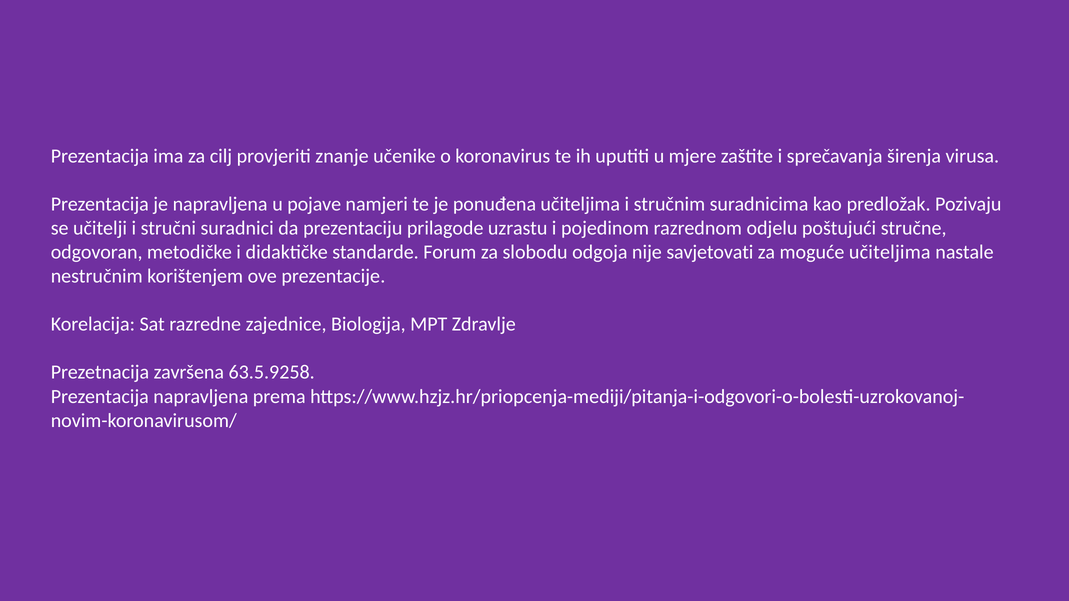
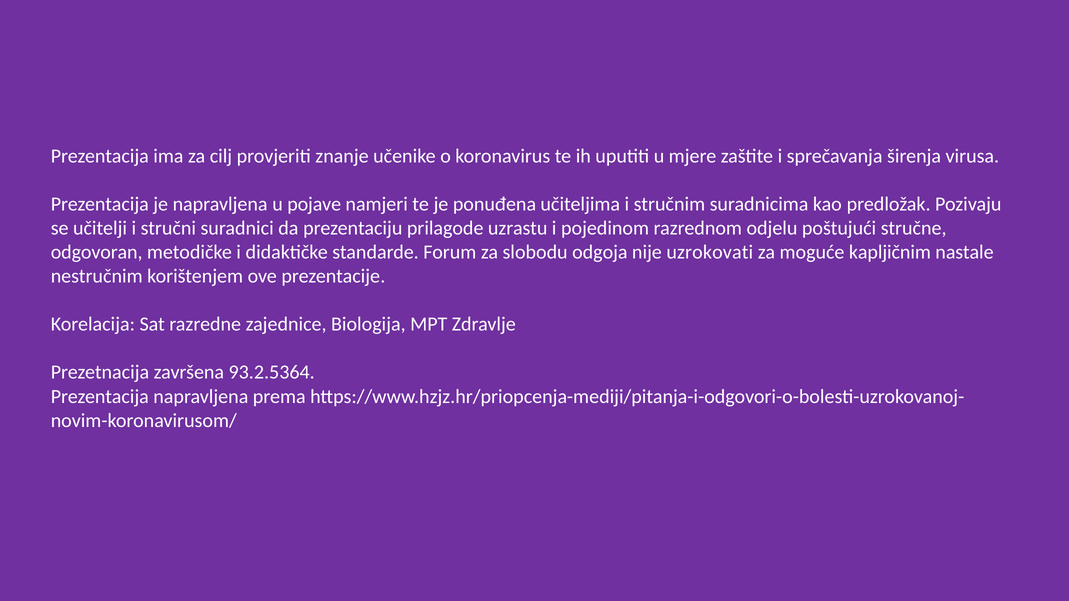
savjetovati: savjetovati -> uzrokovati (710, 252)
moguće učiteljima: učiteljima -> kapljičnim (890, 252)
63.5.9258: 63.5.9258 -> 93.2.5364 (272, 373)
